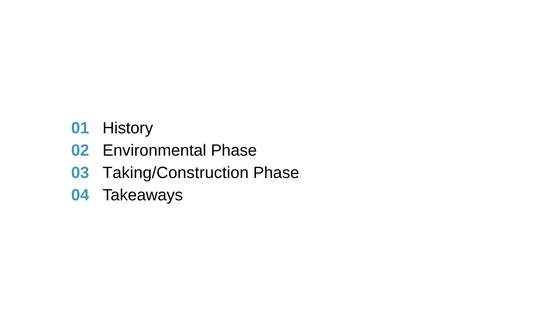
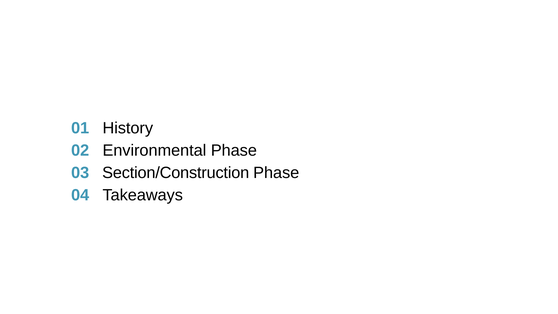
Taking/Construction: Taking/Construction -> Section/Construction (176, 173)
